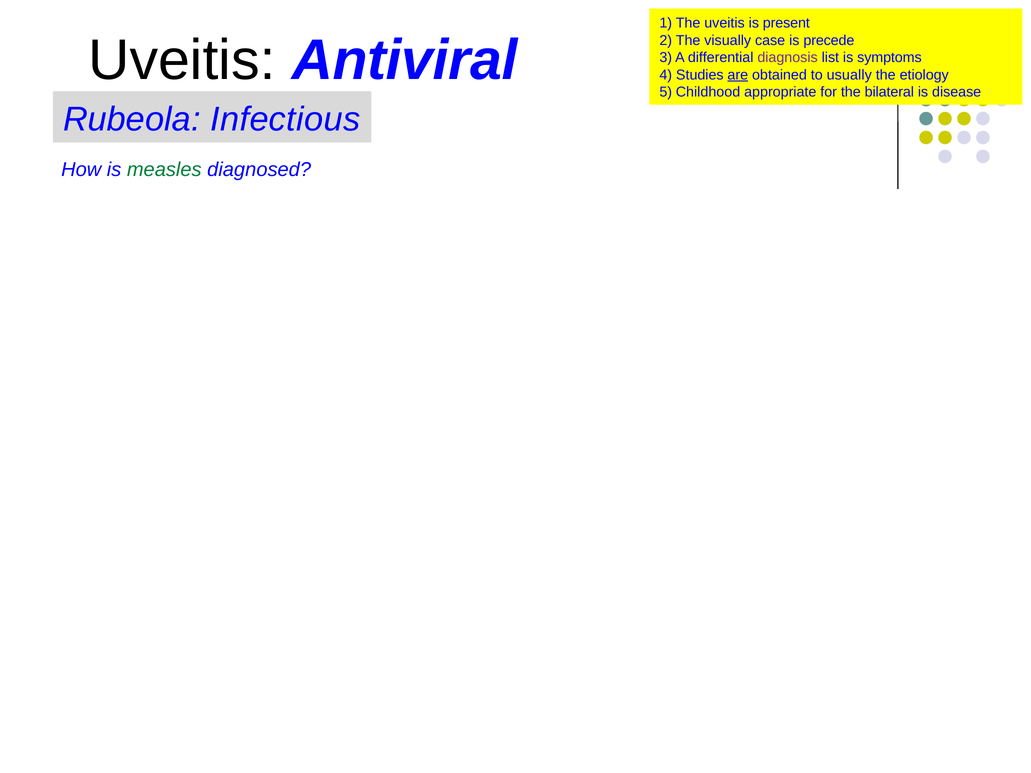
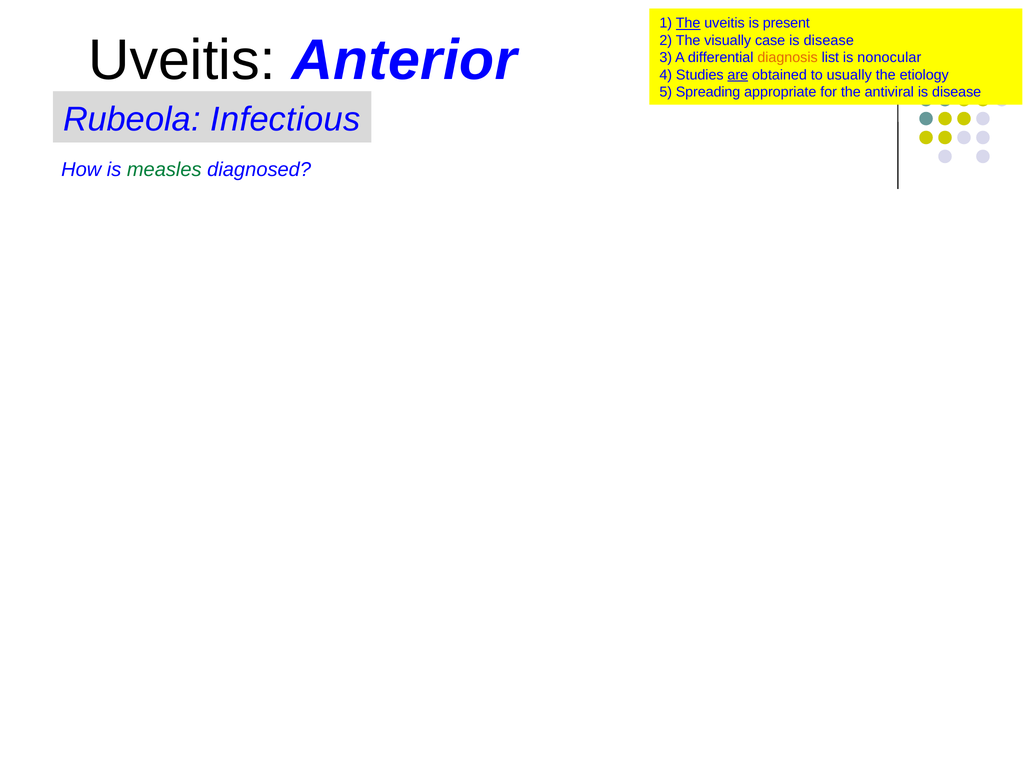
The underline: none -> present (688, 23)
case is precede: precede -> disease (829, 40)
Antiviral: Antiviral -> Anterior (404, 61)
diagnosis colour: purple -> orange (788, 58)
symptoms: symptoms -> nonocular (889, 58)
Childhood: Childhood -> Spreading (708, 92)
bilateral: bilateral -> antiviral (889, 92)
